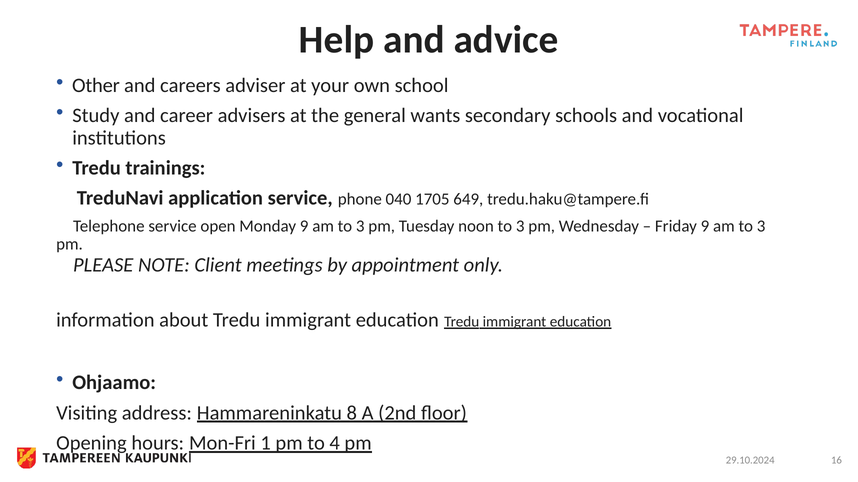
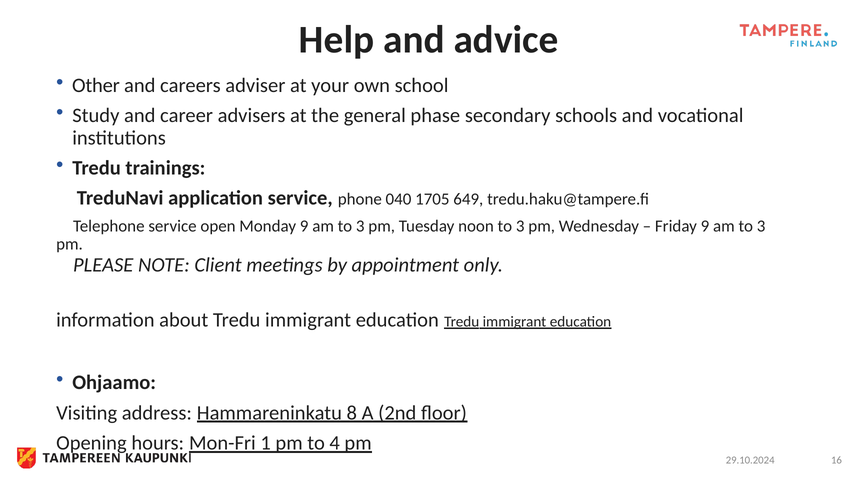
wants: wants -> phase (435, 116)
